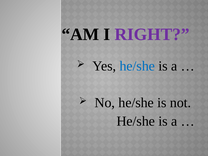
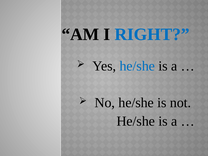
RIGHT colour: purple -> blue (152, 34)
